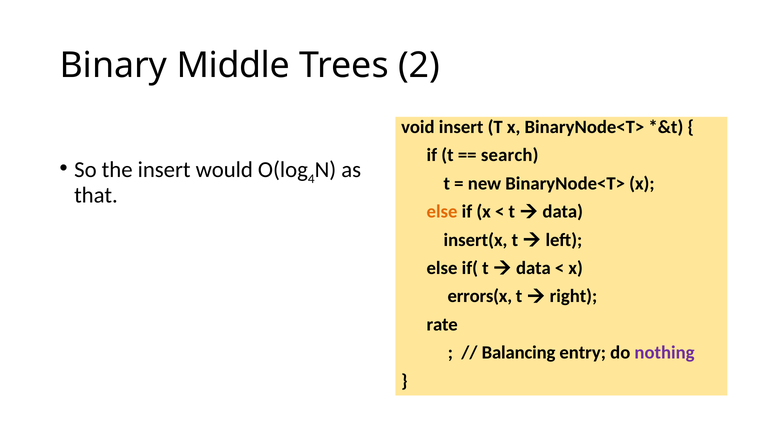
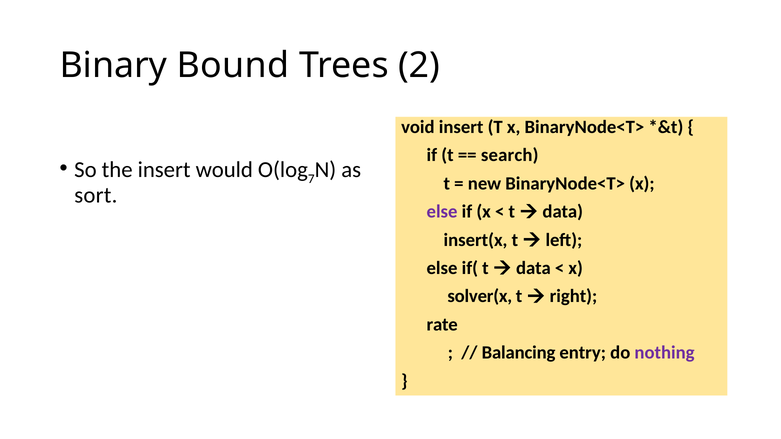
Middle: Middle -> Bound (233, 66)
4: 4 -> 7 (311, 179)
that: that -> sort (96, 195)
else colour: orange -> purple (442, 212)
errors(x: errors(x -> solver(x (480, 297)
